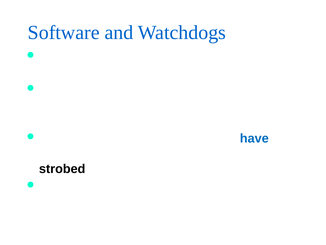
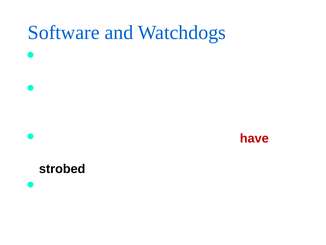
have colour: blue -> red (254, 138)
